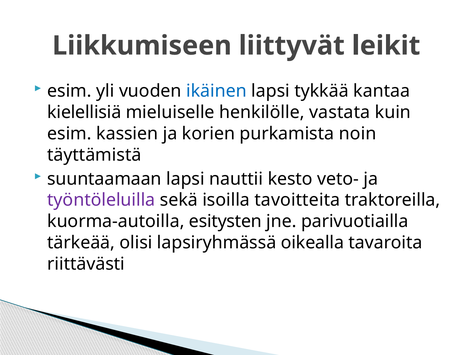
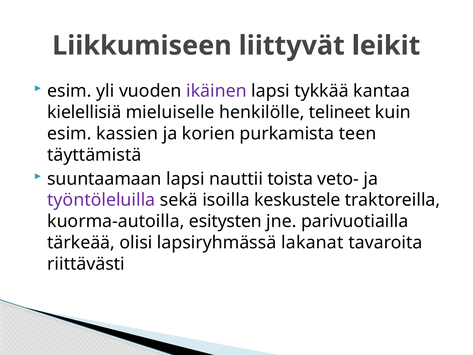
ikäinen colour: blue -> purple (216, 91)
vastata: vastata -> telineet (340, 112)
noin: noin -> teen (358, 133)
kesto: kesto -> toista (290, 179)
tavoitteita: tavoitteita -> keskustele (297, 200)
oikealla: oikealla -> lakanat (312, 243)
